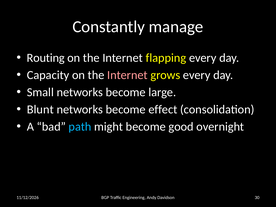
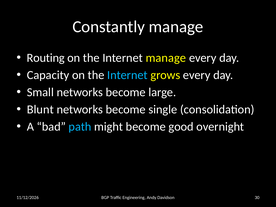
Internet flapping: flapping -> manage (166, 58)
Internet colour: pink -> light blue (127, 75)
effect: effect -> single (163, 109)
